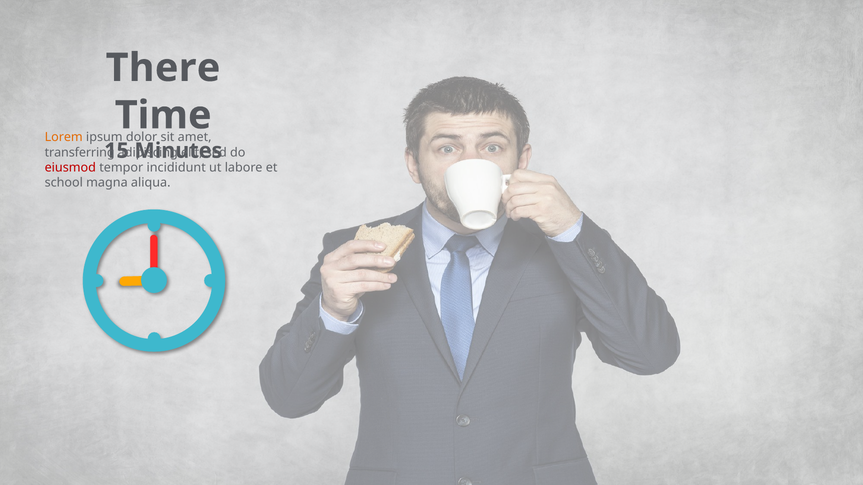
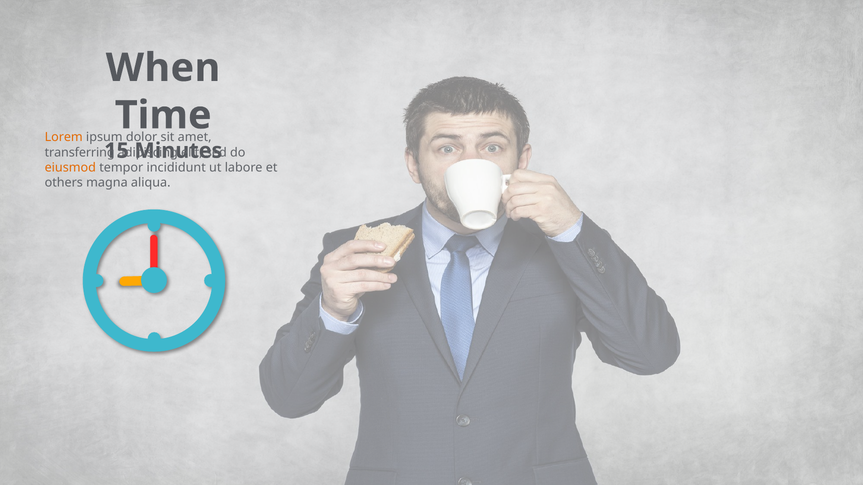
There: There -> When (163, 68)
eiusmod colour: red -> orange (70, 168)
school: school -> others (64, 183)
